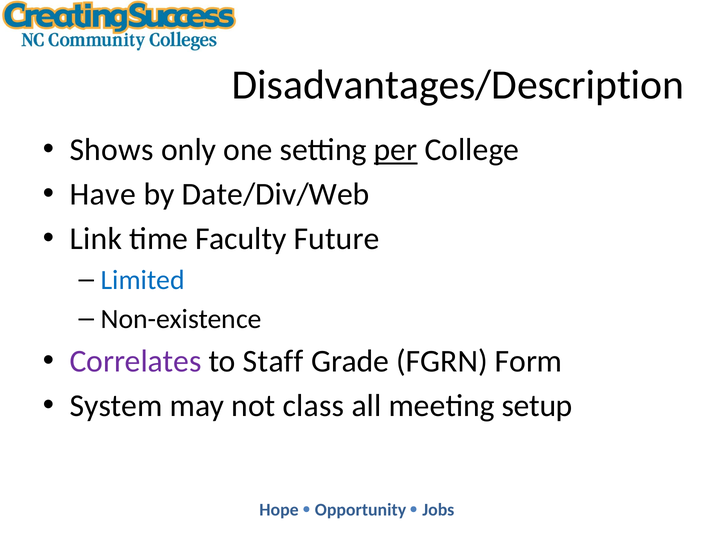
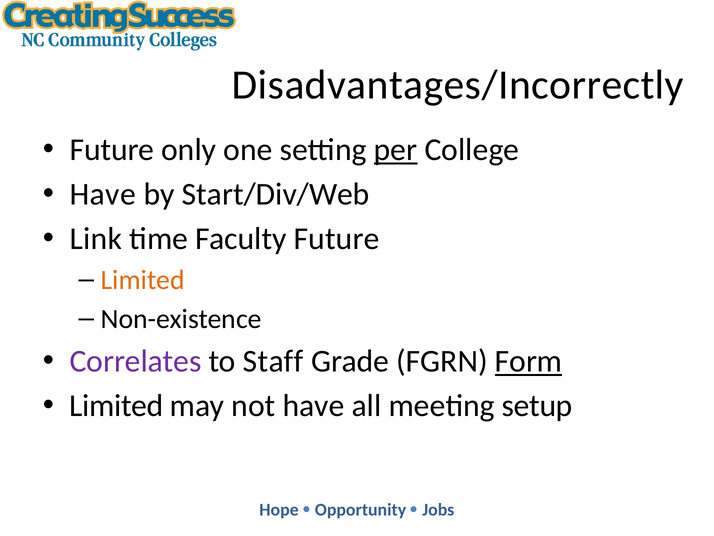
Disadvantages/Description: Disadvantages/Description -> Disadvantages/Incorrectly (458, 85)
Shows: Shows -> Future (112, 150)
Date/Div/Web: Date/Div/Web -> Start/Div/Web (276, 194)
Limited colour: blue -> orange (143, 280)
Form underline: none -> present (529, 361)
System: System -> Limited (116, 405)
not class: class -> have (314, 405)
